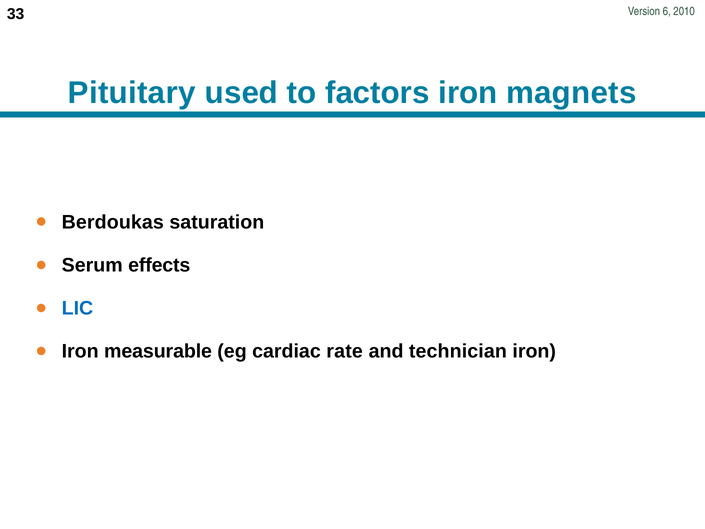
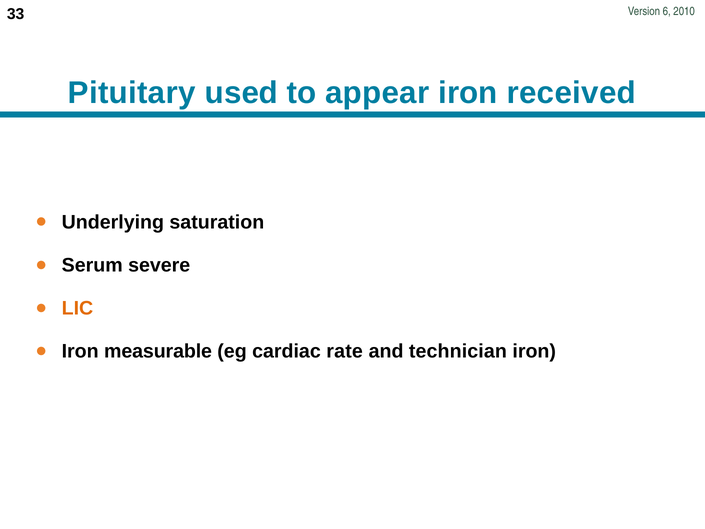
factors: factors -> appear (377, 93)
magnets: magnets -> received (571, 93)
Berdoukas: Berdoukas -> Underlying (113, 222)
effects: effects -> severe (159, 265)
LIC colour: blue -> orange (77, 308)
